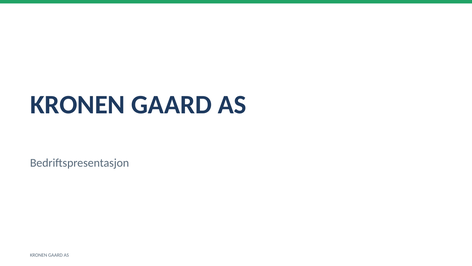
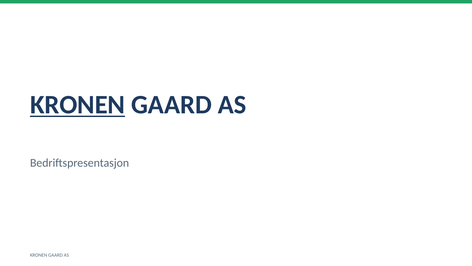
KRONEN underline: none -> present (78, 105)
